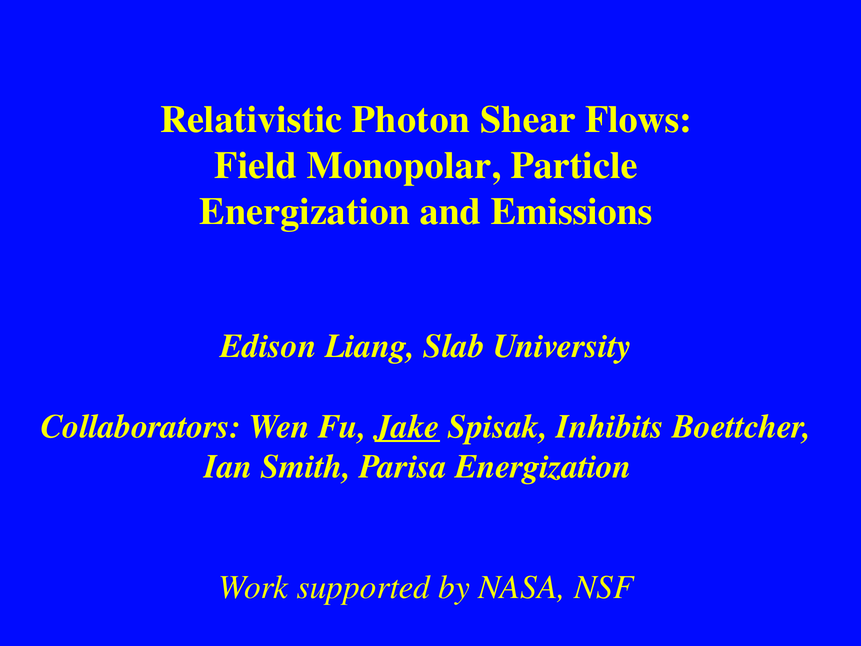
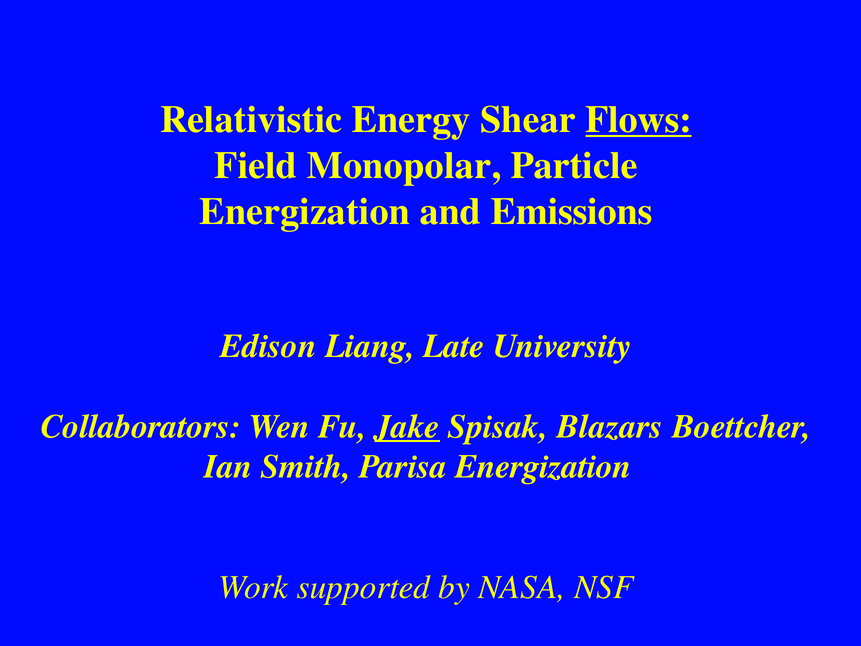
Photon: Photon -> Energy (411, 119)
Flows underline: none -> present (639, 119)
Slab: Slab -> Late (454, 346)
Inhibits: Inhibits -> Blazars (610, 426)
